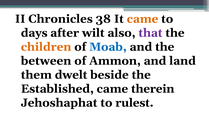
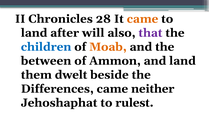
38: 38 -> 28 (103, 19)
days: days -> land (34, 33)
wilt: wilt -> will (93, 33)
children colour: orange -> blue (46, 47)
Moab colour: blue -> orange (108, 47)
Established: Established -> Differences (57, 88)
therein: therein -> neither (153, 88)
